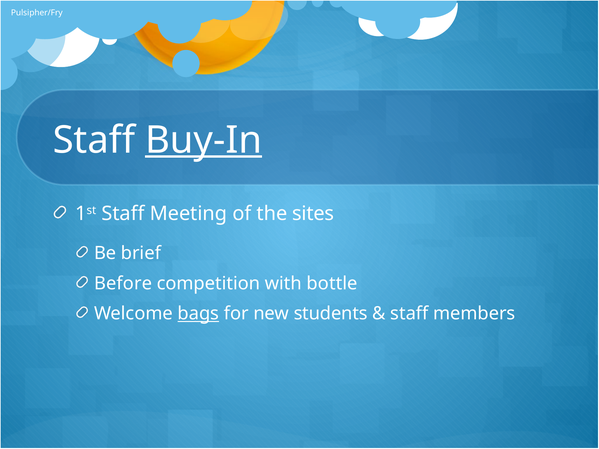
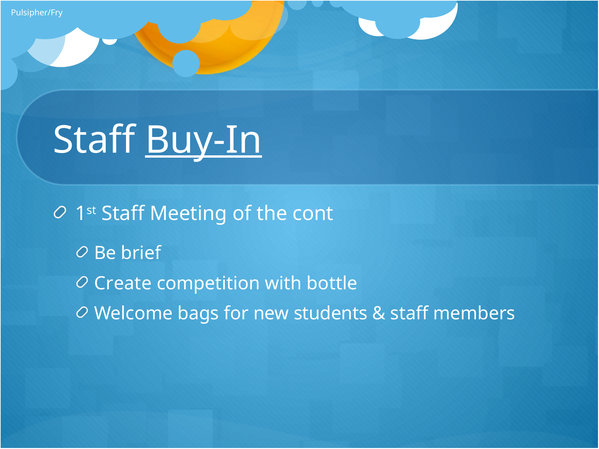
sites: sites -> cont (313, 214)
Before: Before -> Create (123, 283)
bags underline: present -> none (198, 314)
